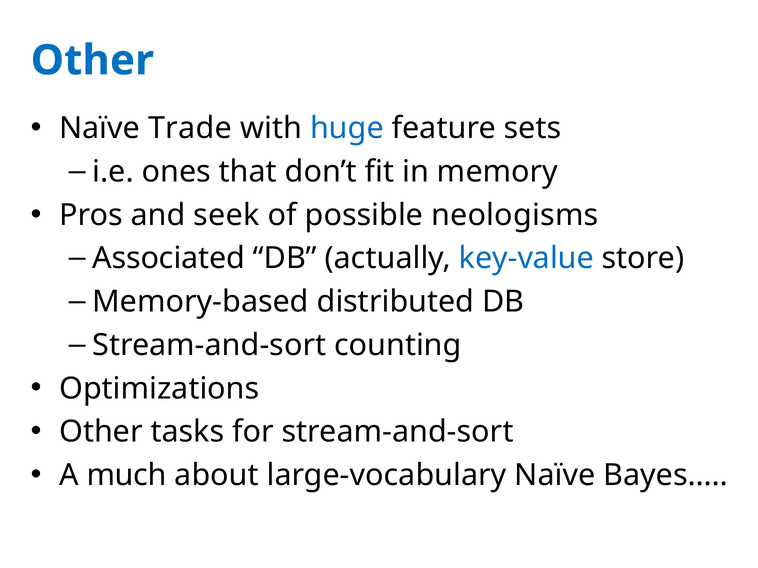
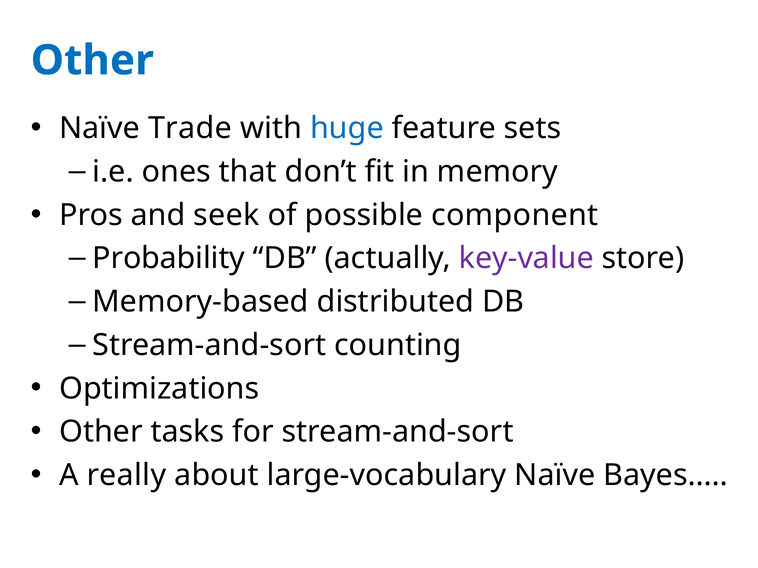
neologisms: neologisms -> component (515, 215)
Associated: Associated -> Probability (169, 259)
key-value colour: blue -> purple (526, 259)
much: much -> really (126, 476)
